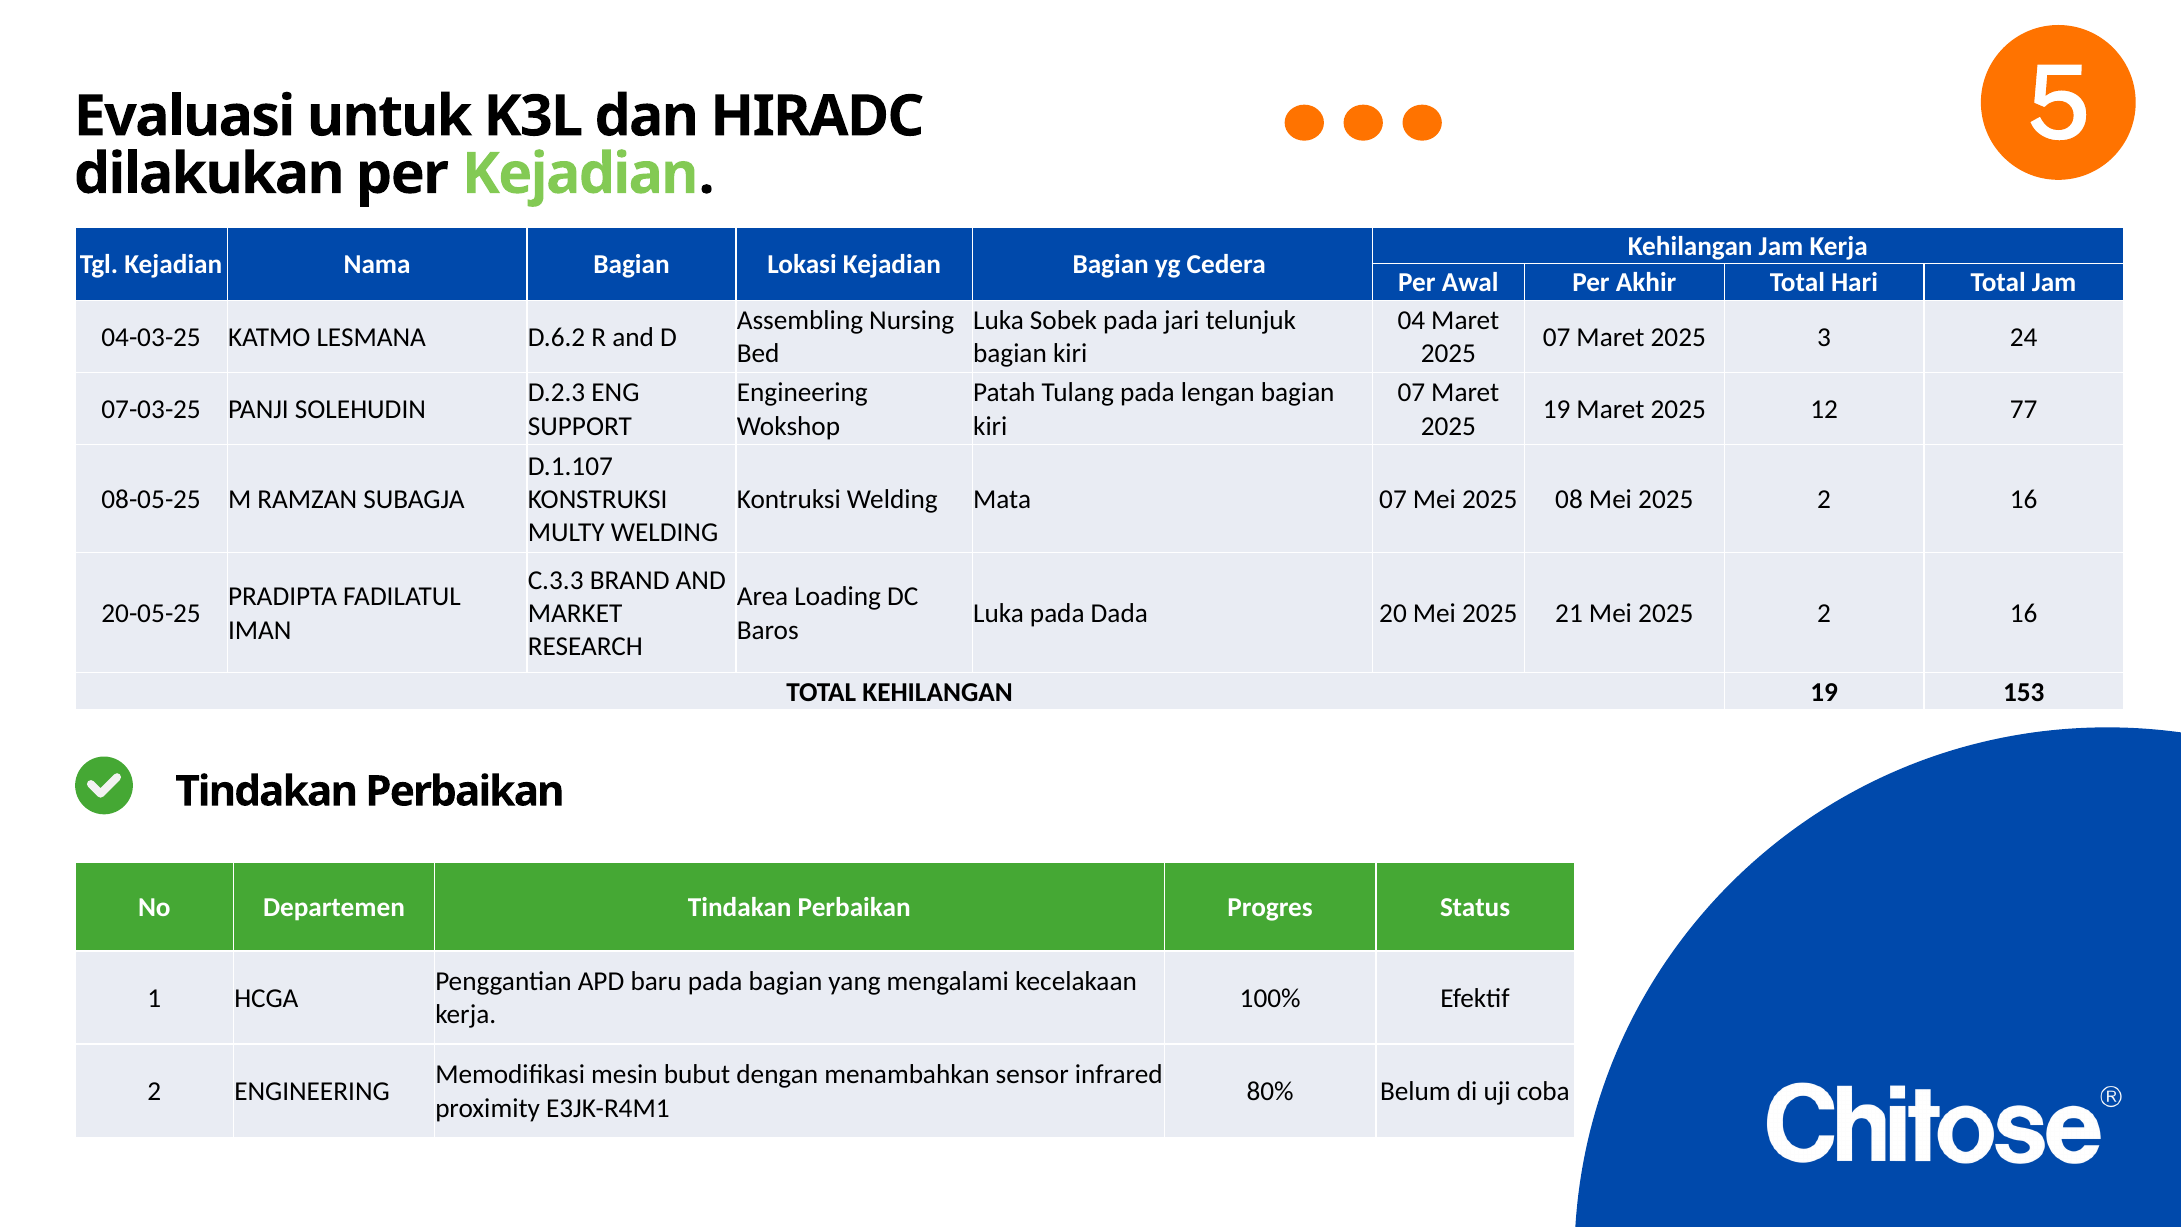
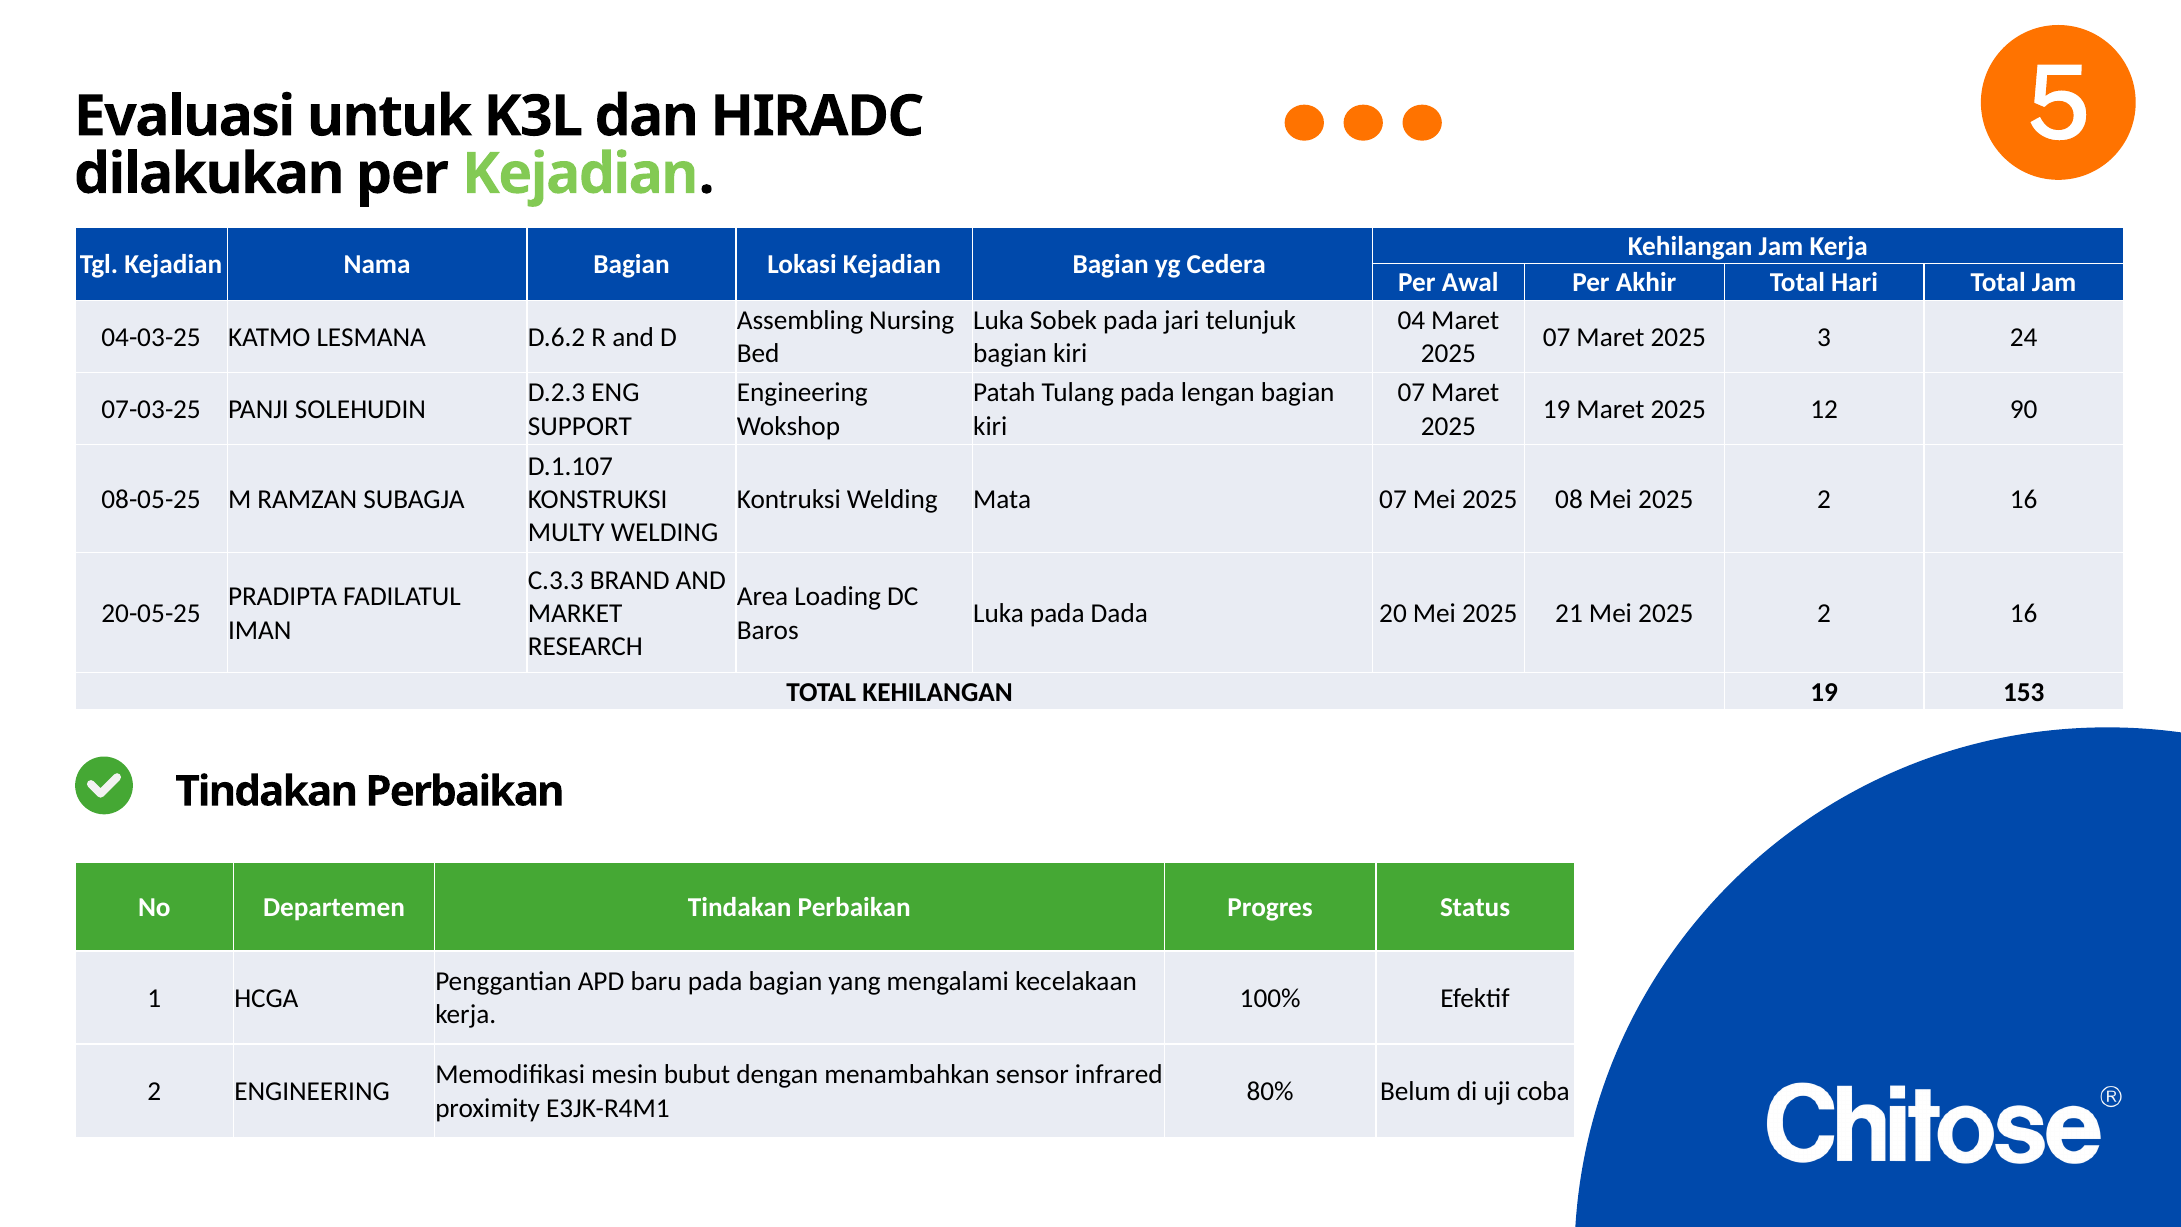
77: 77 -> 90 (2024, 409)
